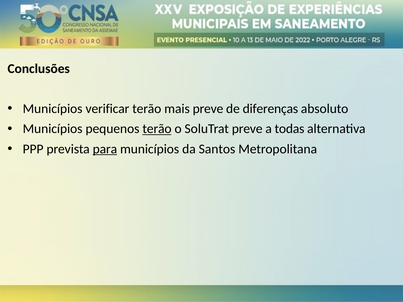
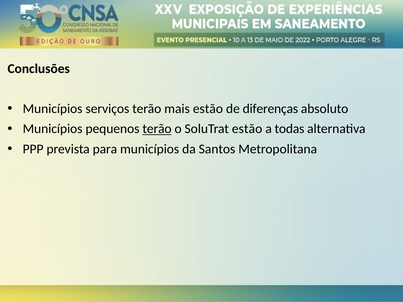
verificar: verificar -> serviços (107, 109)
mais preve: preve -> estão (208, 109)
SoluTrat preve: preve -> estão (247, 129)
para underline: present -> none (105, 149)
